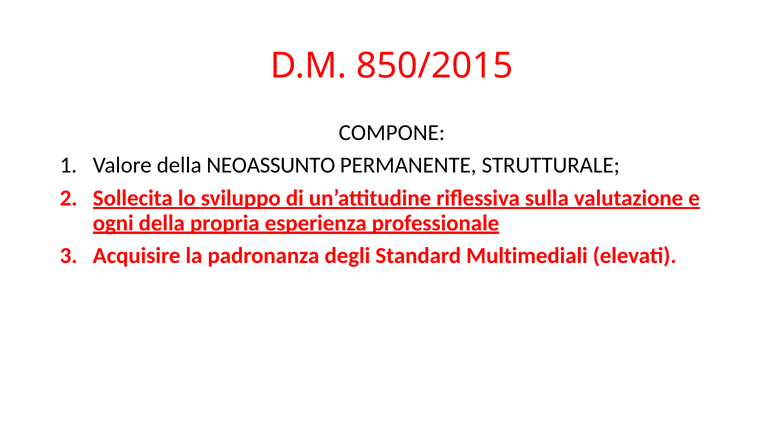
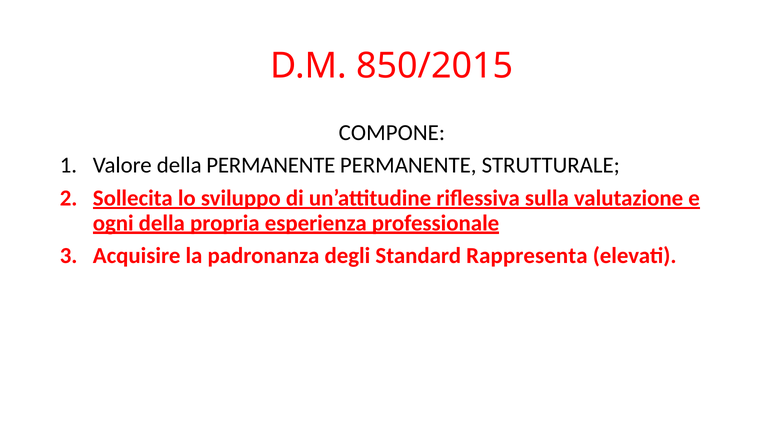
della NEOASSUNTO: NEOASSUNTO -> PERMANENTE (271, 165)
Multimediali: Multimediali -> Rappresenta (527, 256)
